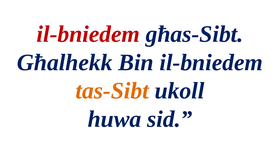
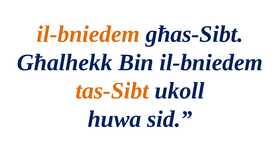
il-bniedem colour: red -> orange (88, 34)
